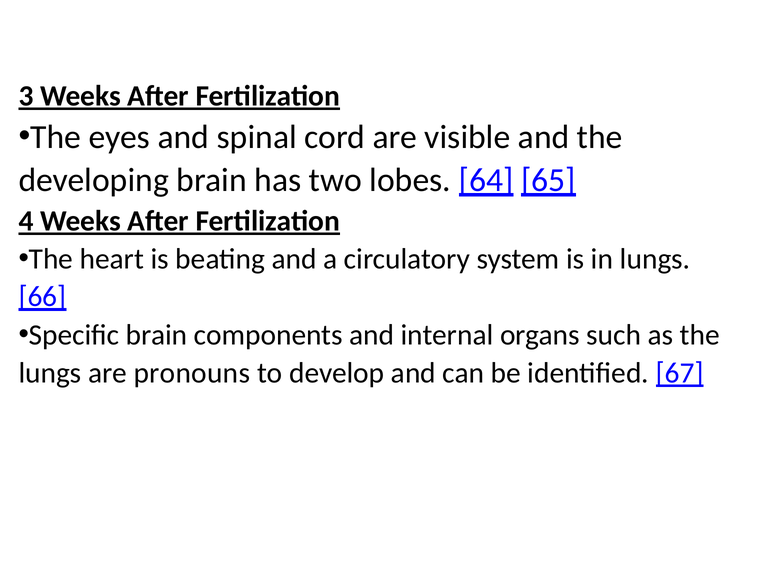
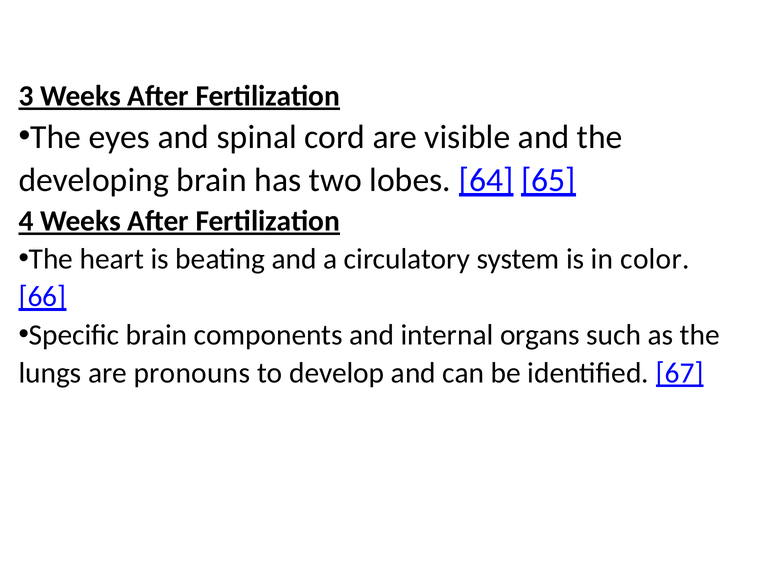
in lungs: lungs -> color (655, 259)
